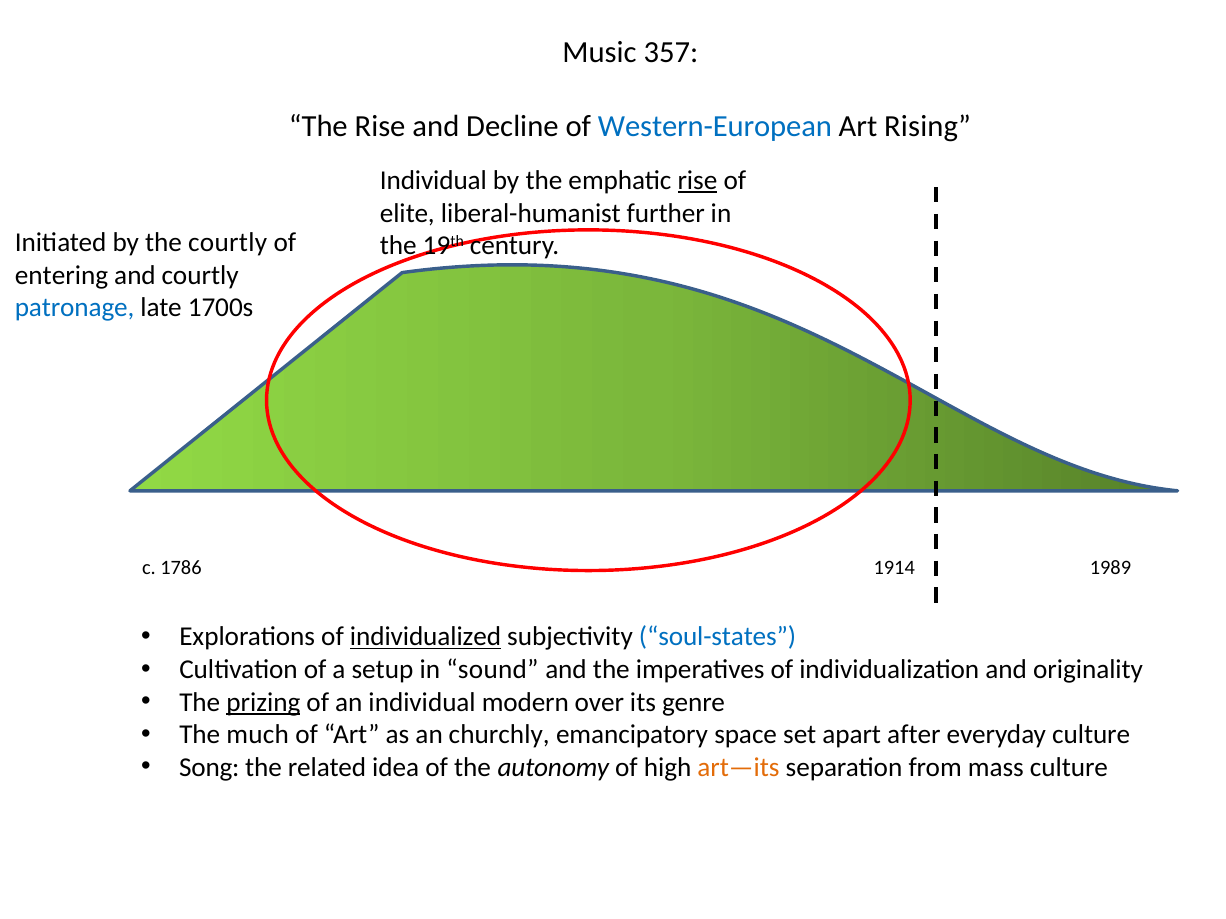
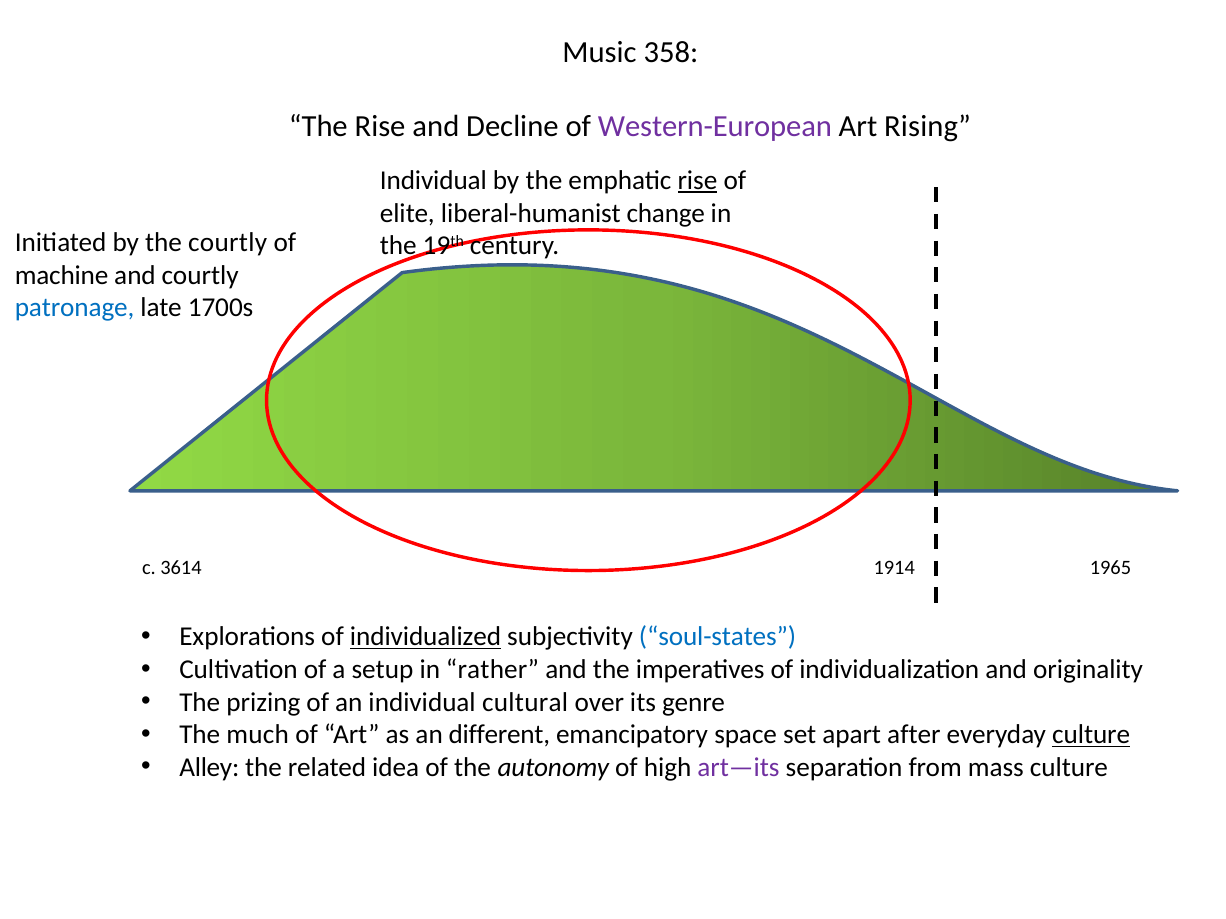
357: 357 -> 358 (671, 53)
Western-European colour: blue -> purple (715, 126)
further: further -> change (666, 213)
entering: entering -> machine (62, 275)
1786: 1786 -> 3614 (181, 568)
1989: 1989 -> 1965 (1110, 568)
sound: sound -> rather (493, 670)
prizing underline: present -> none (263, 703)
modern: modern -> cultural (525, 703)
churchly: churchly -> different (499, 735)
culture underline: none -> present (1091, 735)
Song: Song -> Alley (209, 768)
art—its colour: orange -> purple (738, 768)
